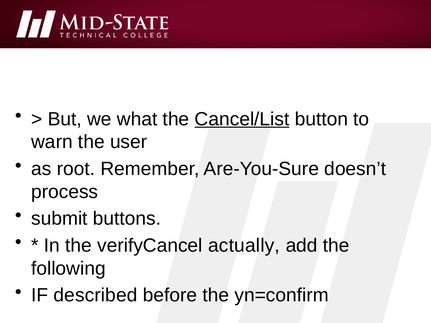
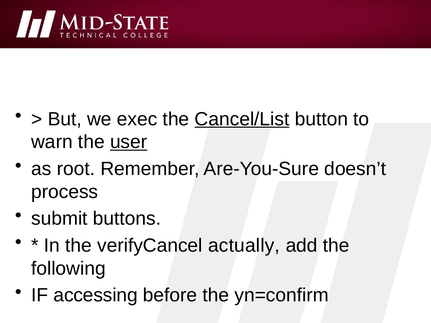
what: what -> exec (137, 119)
user underline: none -> present (129, 142)
described: described -> accessing (96, 295)
